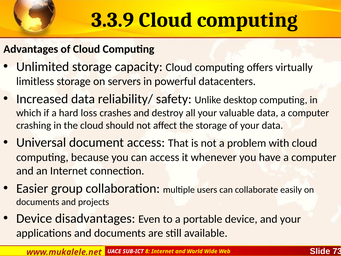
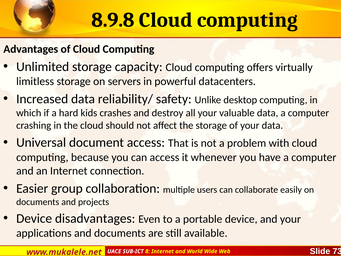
3.3.9: 3.3.9 -> 8.9.8 (113, 20)
loss: loss -> kids (89, 113)
